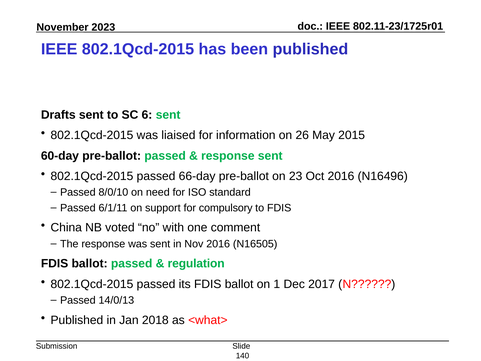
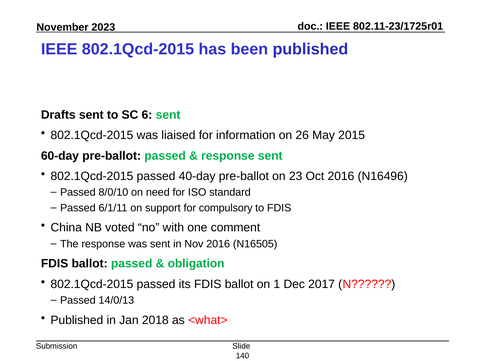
66-day: 66-day -> 40-day (197, 176)
regulation: regulation -> obligation (196, 263)
